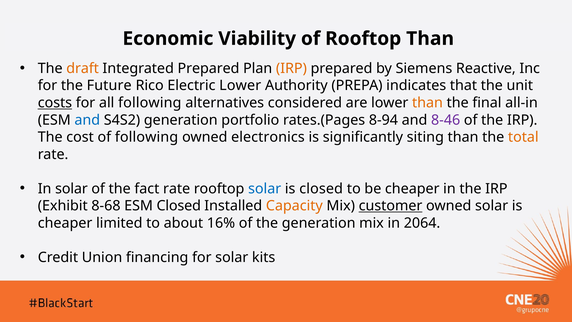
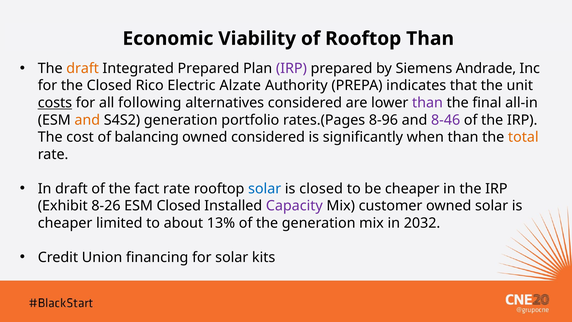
IRP colour: orange -> purple (291, 68)
Reactive: Reactive -> Andrade (486, 68)
the Future: Future -> Closed (109, 86)
Electric Lower: Lower -> Alzate (240, 86)
than colour: orange -> purple (427, 103)
and colour: blue -> orange (87, 120)
8-94: 8-94 -> 8-96 (383, 120)
of following: following -> balancing (147, 137)
owned electronics: electronics -> considered (268, 137)
siting: siting -> when (425, 137)
In solar: solar -> draft (71, 189)
8-68: 8-68 -> 8-26 (106, 206)
Capacity colour: orange -> purple (294, 206)
customer underline: present -> none (391, 206)
16%: 16% -> 13% (221, 223)
2064: 2064 -> 2032 (422, 223)
